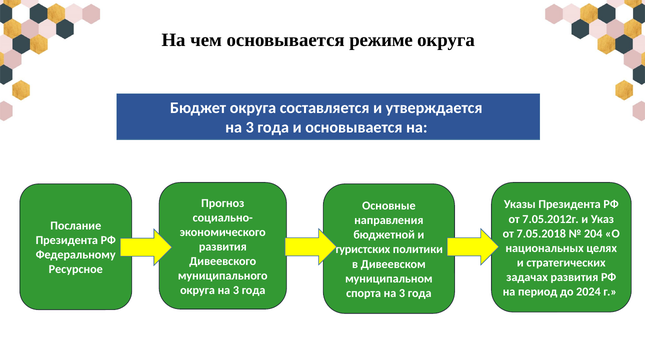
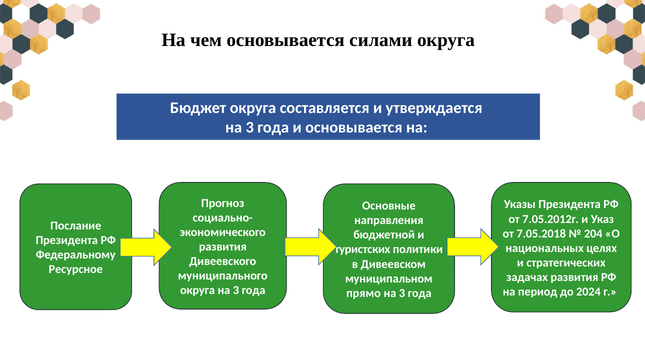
режиме: режиме -> силами (381, 40)
спорта: спорта -> прямо (364, 293)
